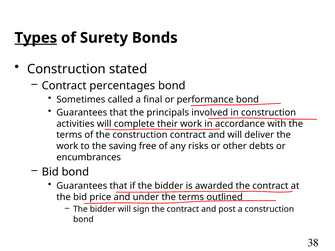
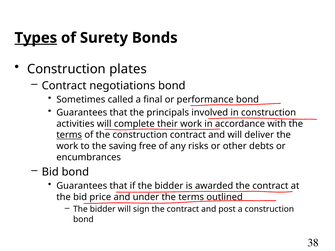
stated: stated -> plates (128, 69)
percentages: percentages -> negotiations (122, 86)
terms underline: none -> present (69, 135)
